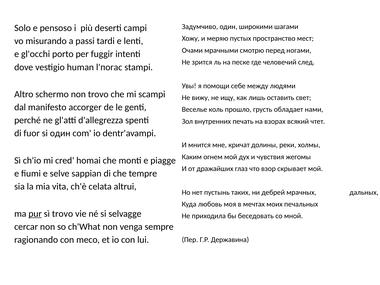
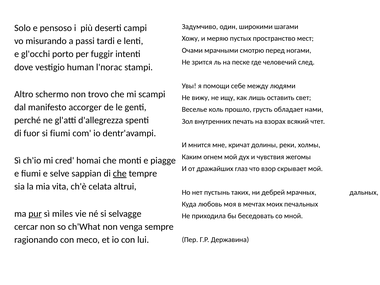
si один: один -> fiumi (60, 133)
che underline: none -> present (120, 174)
sì trovo: trovo -> miles (62, 214)
